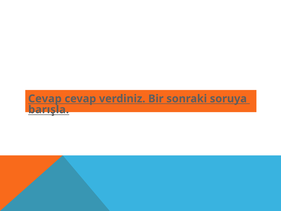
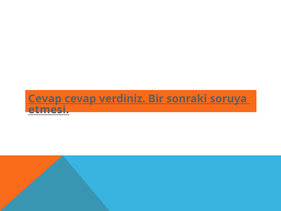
barışla: barışla -> etmesi (49, 110)
